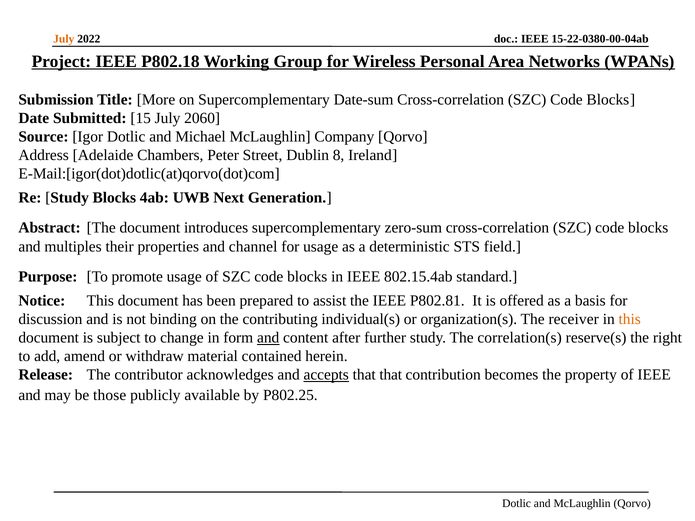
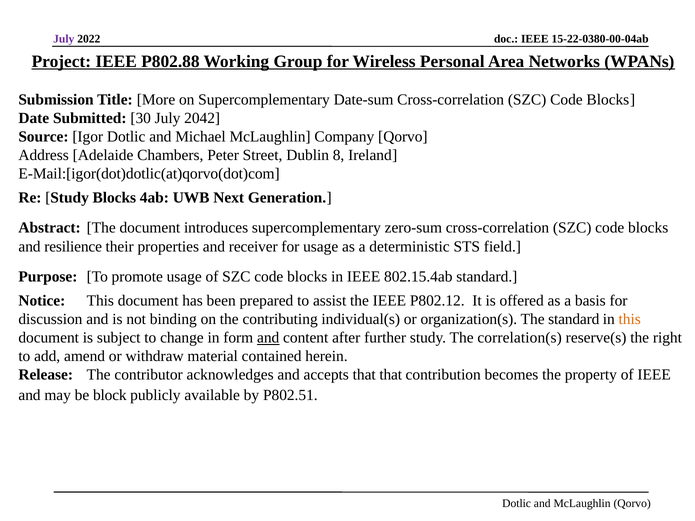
July colour: orange -> purple (64, 39)
P802.18: P802.18 -> P802.88 (170, 61)
15: 15 -> 30 (141, 118)
2060: 2060 -> 2042 (202, 118)
multiples: multiples -> resilience (73, 247)
channel: channel -> receiver (253, 247)
P802.81: P802.81 -> P802.12 (437, 301)
The receiver: receiver -> standard (574, 320)
accepts underline: present -> none (326, 375)
those: those -> block (110, 396)
P802.25: P802.25 -> P802.51 (290, 396)
